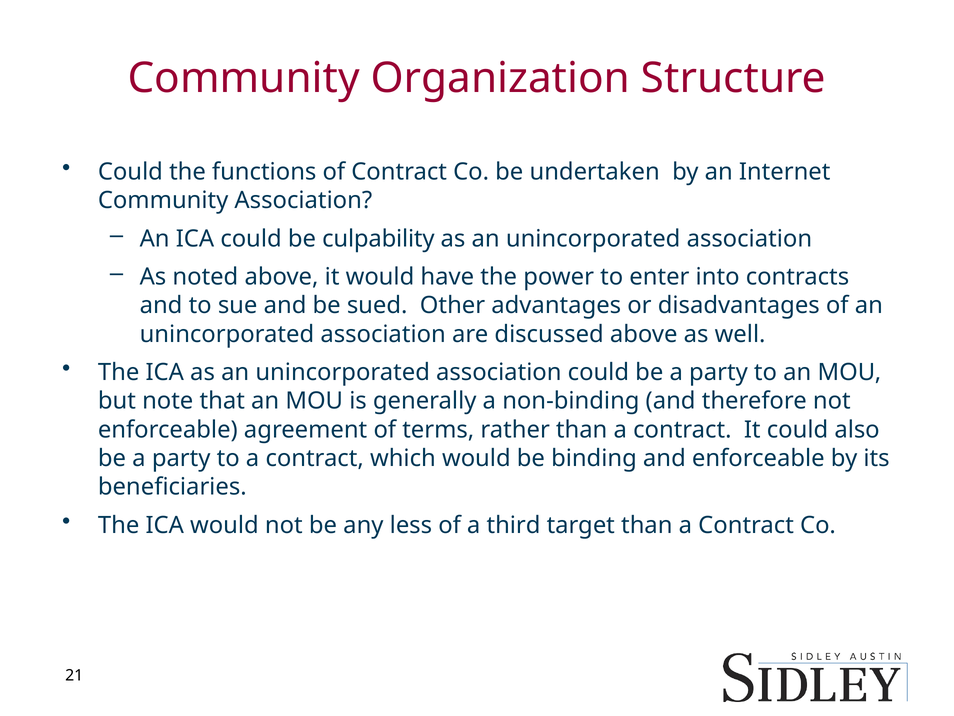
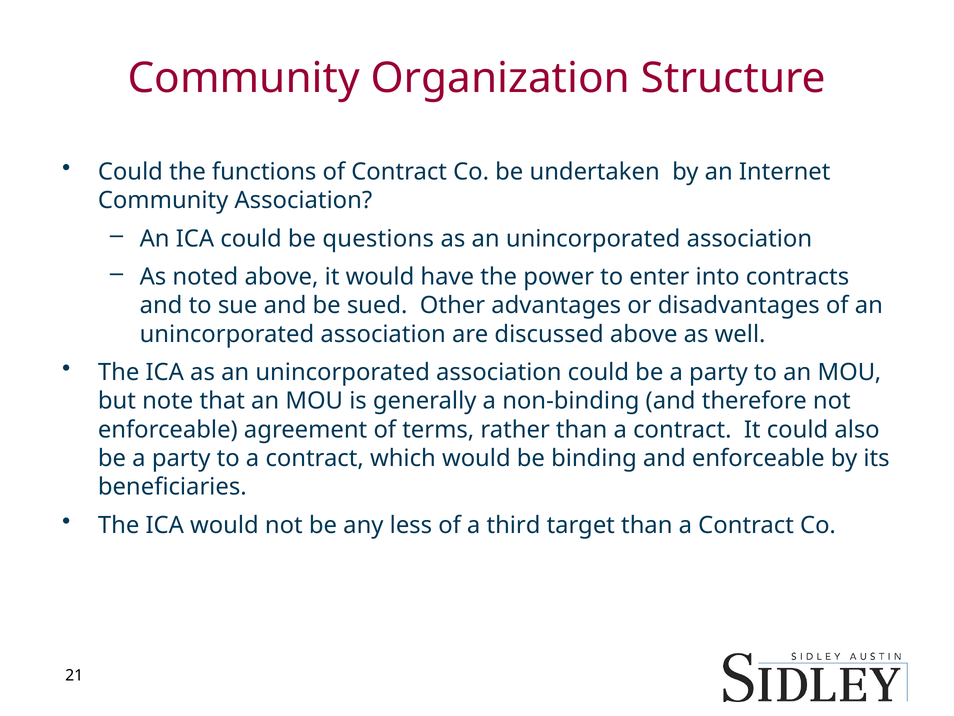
culpability: culpability -> questions (378, 239)
